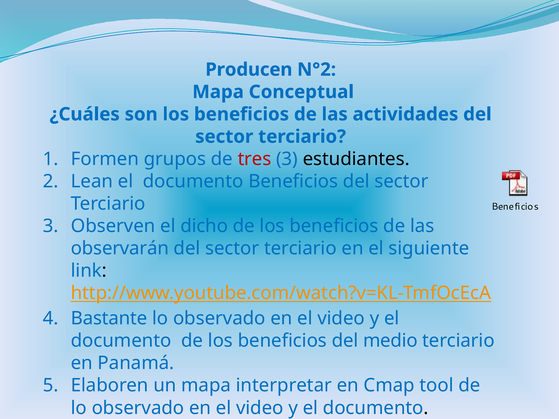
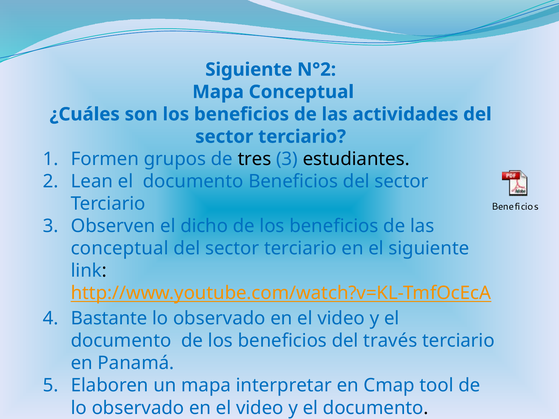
Producen: Producen -> Siguiente (249, 70)
tres colour: red -> black (254, 159)
observarán: observarán -> conceptual (120, 249)
medio: medio -> través (390, 341)
